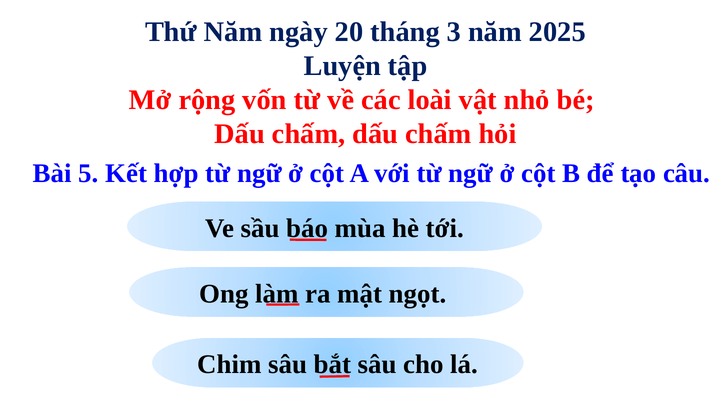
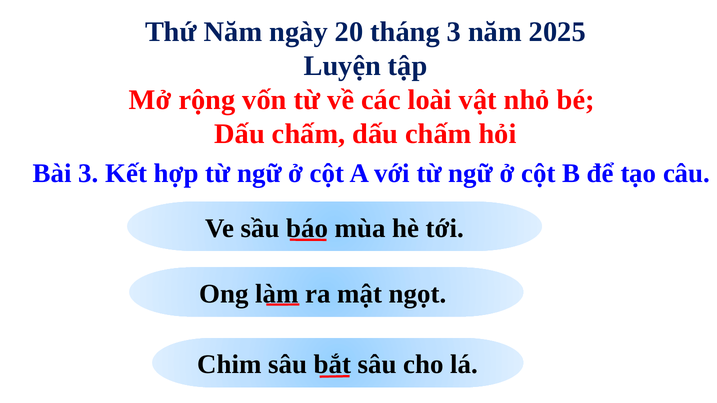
Bài 5: 5 -> 3 (89, 174)
